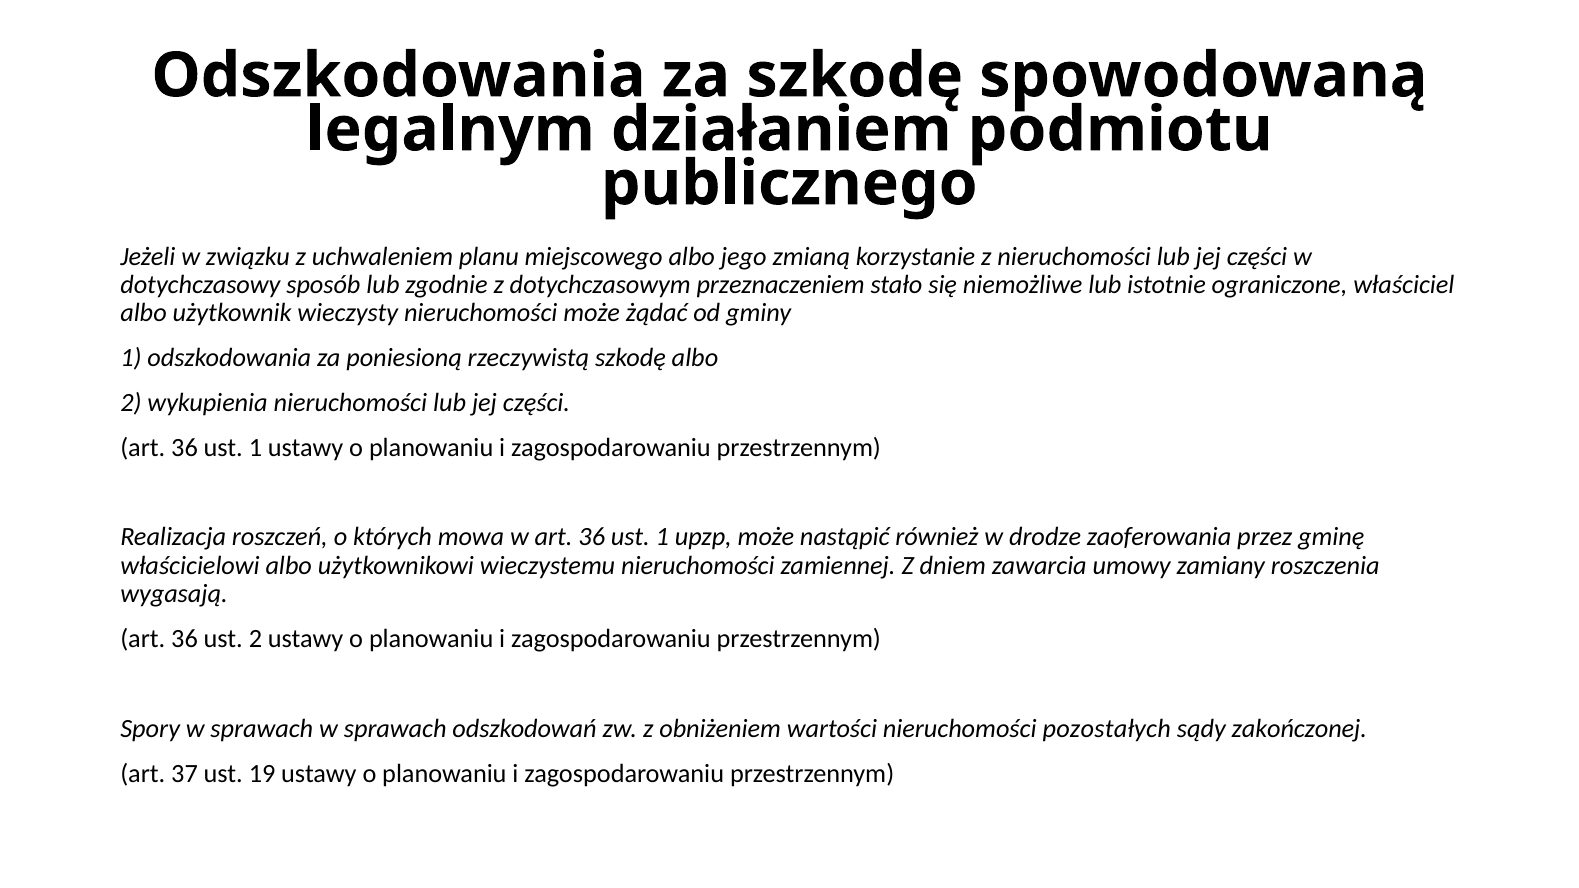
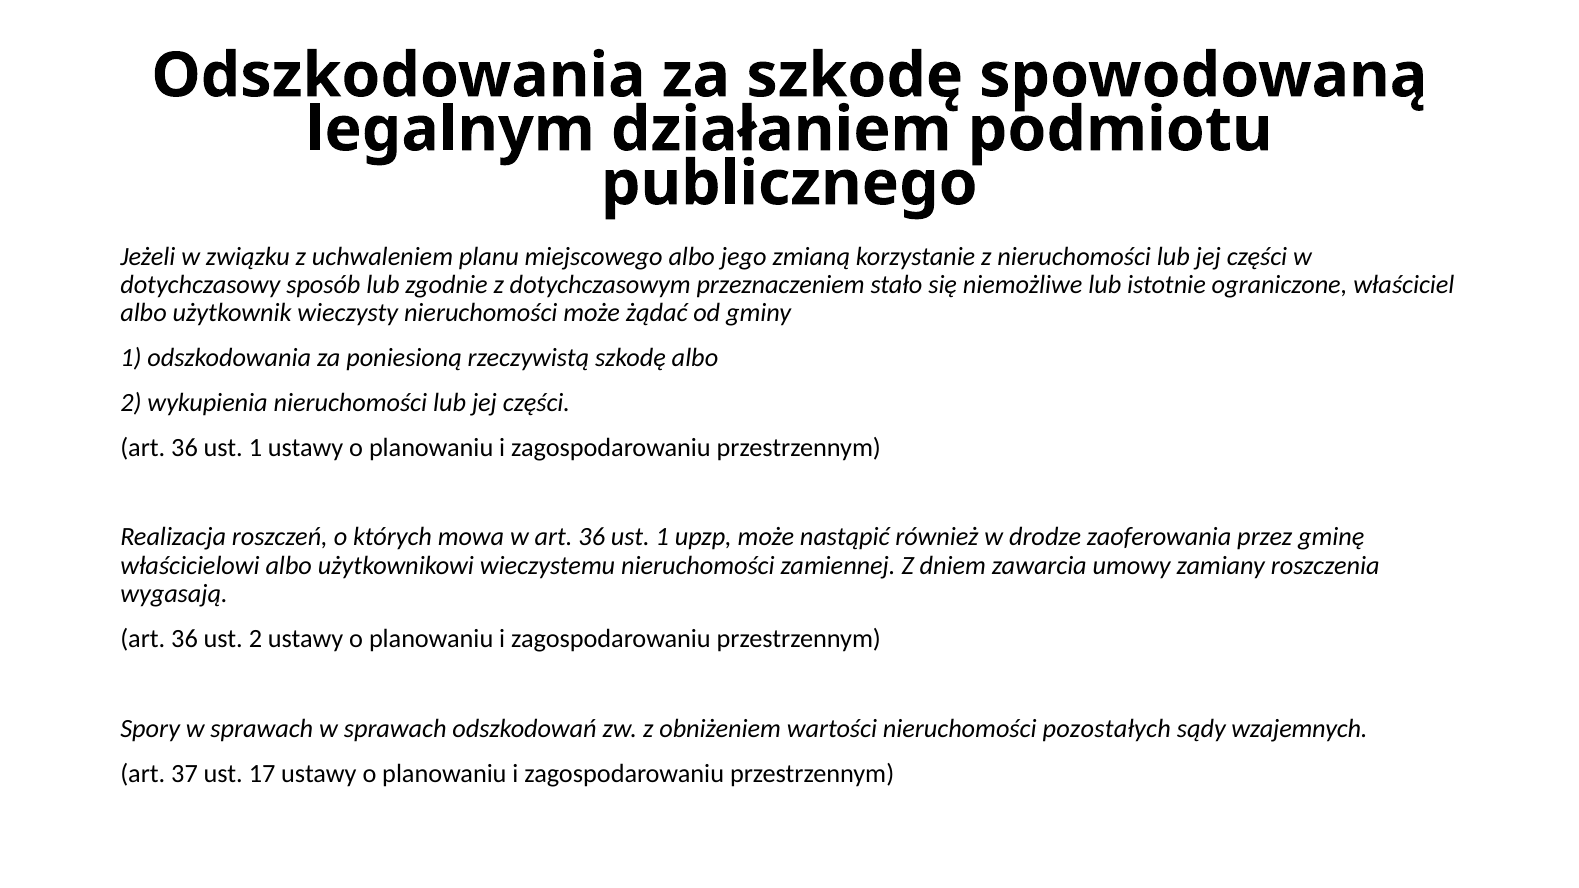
zakończonej: zakończonej -> wzajemnych (1299, 729)
19: 19 -> 17 (262, 774)
